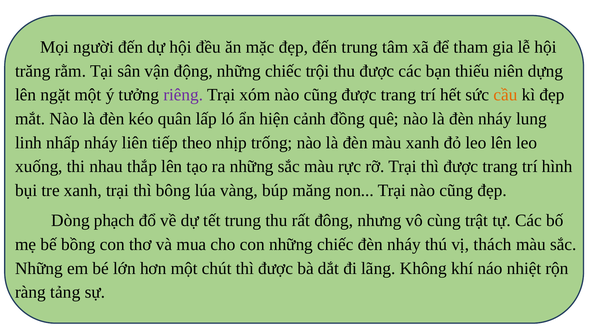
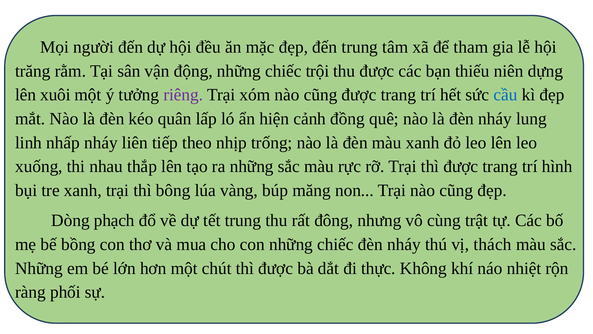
ngặt: ngặt -> xuôi (55, 95)
cầu colour: orange -> blue (506, 95)
lãng: lãng -> thực (378, 268)
tảng: tảng -> phối (65, 292)
